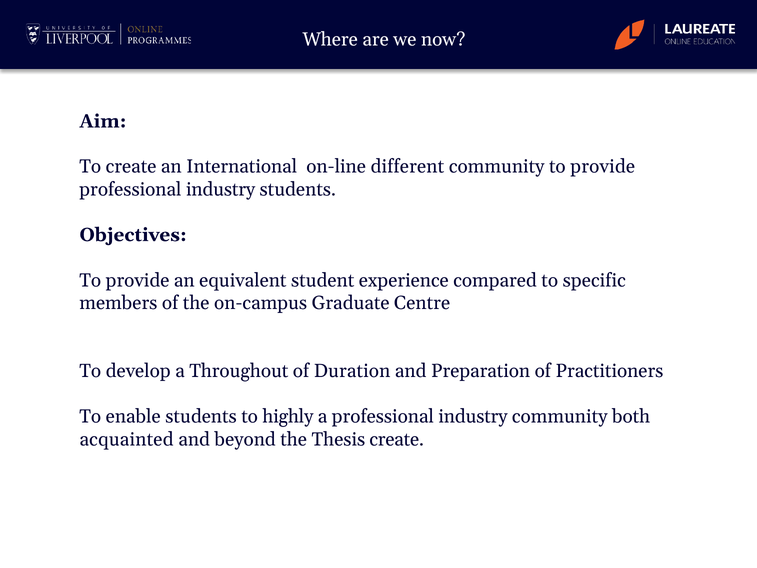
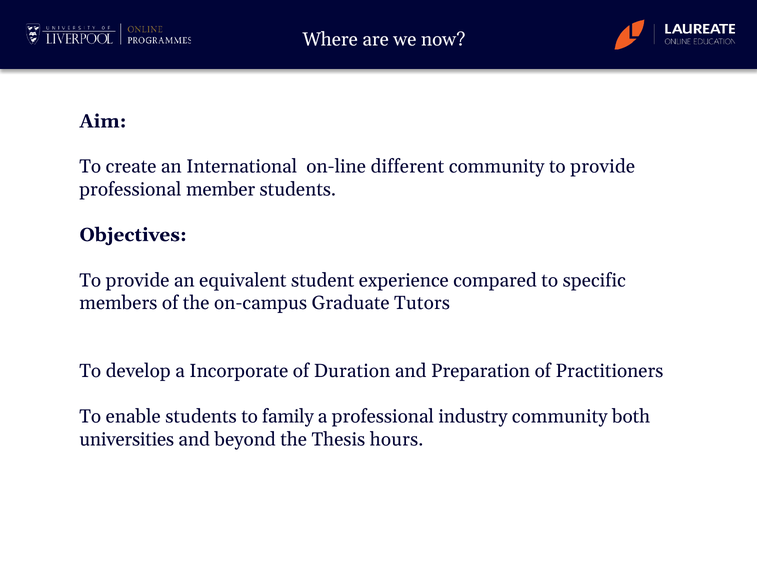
industry: industry -> member (221, 189)
Centre: Centre -> Tutors (422, 303)
Throughout: Throughout -> Incorporate (239, 371)
highly: highly -> family (288, 416)
acquainted: acquainted -> universities (127, 439)
Thesis create: create -> hours (397, 439)
